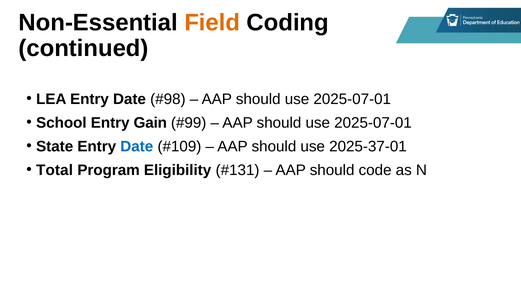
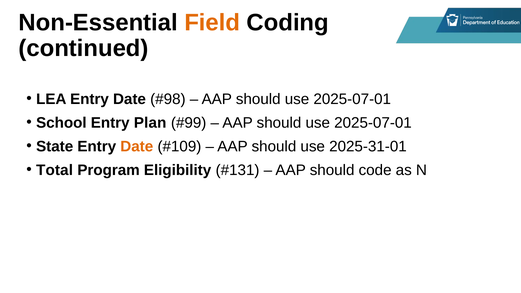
Gain: Gain -> Plan (150, 123)
Date colour: blue -> orange (137, 146)
2025-37-01: 2025-37-01 -> 2025-31-01 (368, 146)
